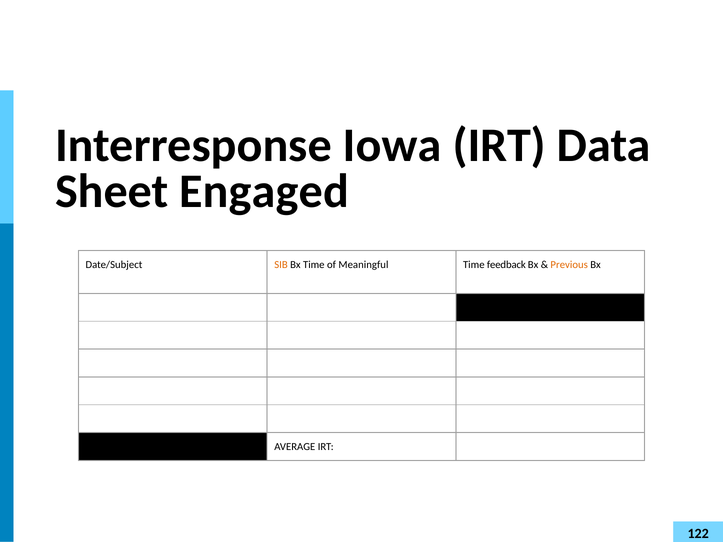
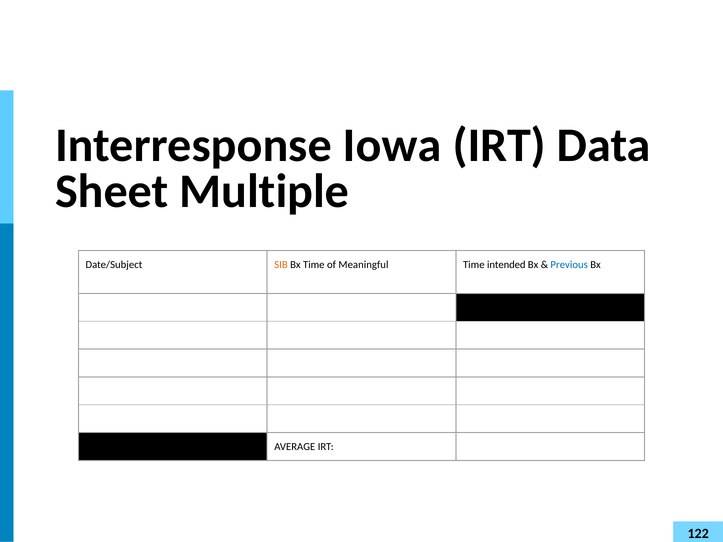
Engaged: Engaged -> Multiple (264, 192)
feedback: feedback -> intended (506, 265)
Previous colour: orange -> blue (569, 265)
